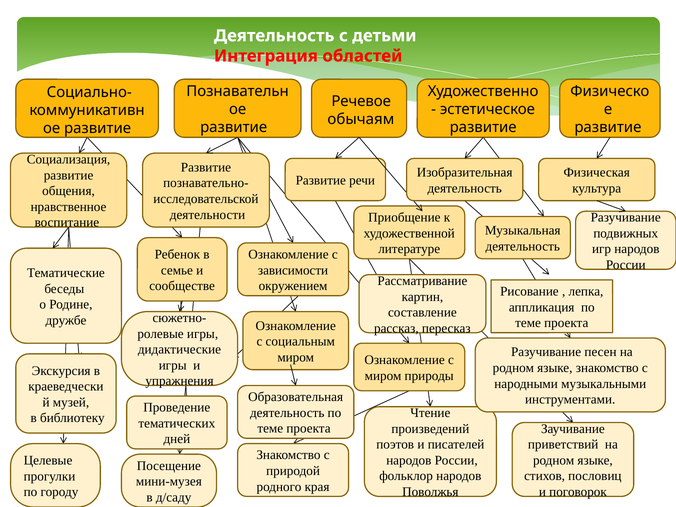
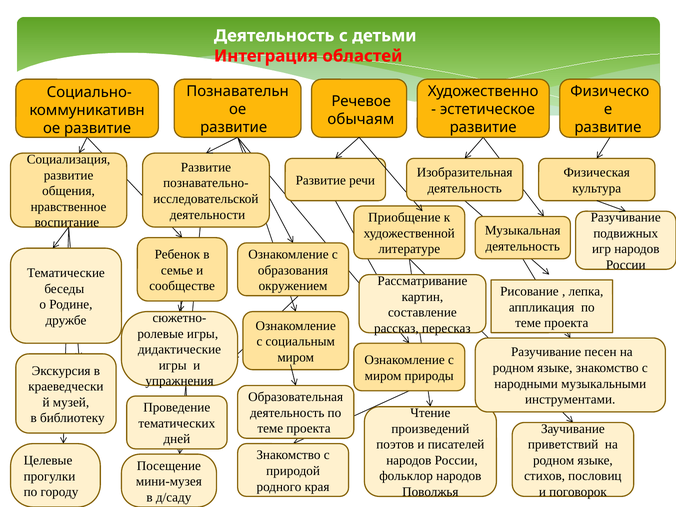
зависимости: зависимости -> образования (293, 270)
